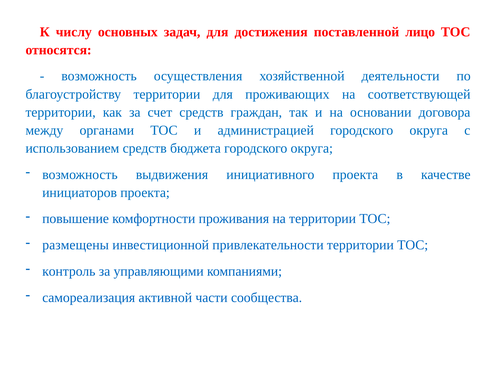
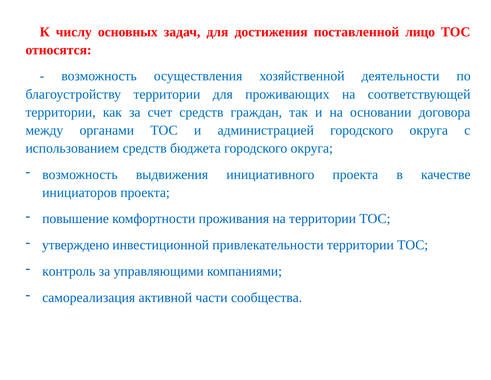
размещены: размещены -> утверждено (76, 245)
